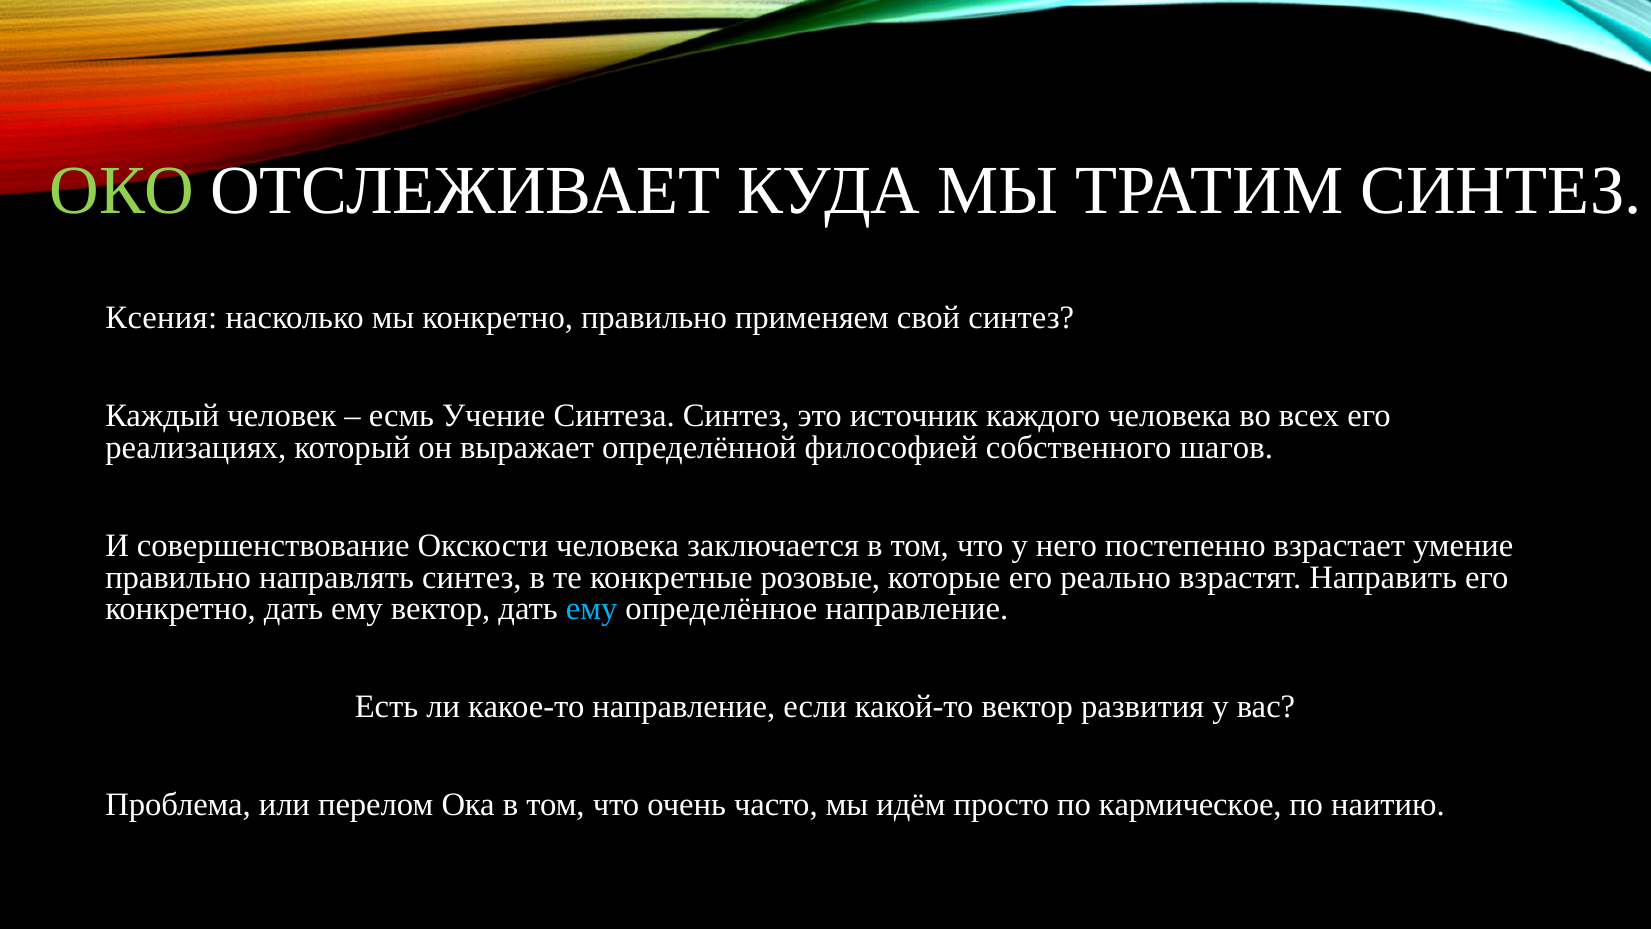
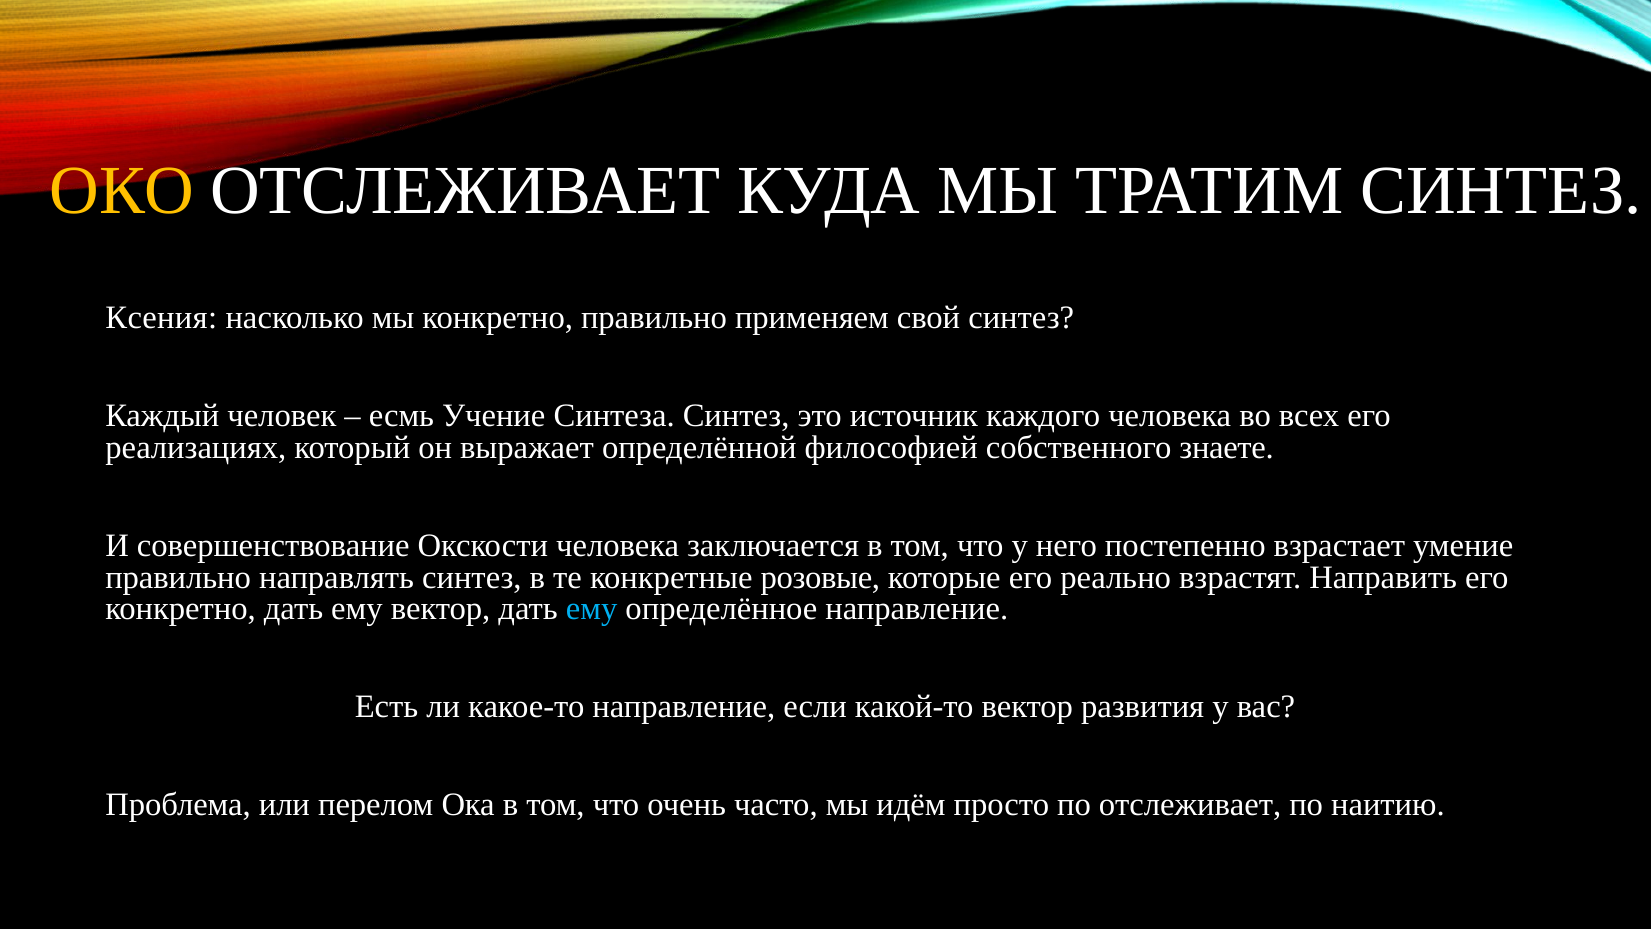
ОКО colour: light green -> yellow (122, 191)
шагов: шагов -> знаете (1227, 448)
по кармическое: кармическое -> отслеживает (1190, 805)
